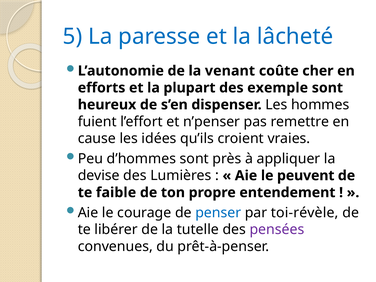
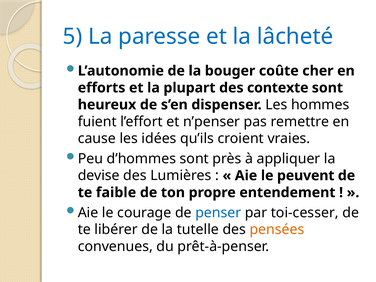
venant: venant -> bouger (230, 71)
exemple: exemple -> contexte (278, 88)
toi-révèle: toi-révèle -> toi-cesser (305, 213)
pensées colour: purple -> orange (277, 230)
